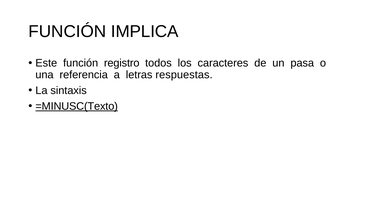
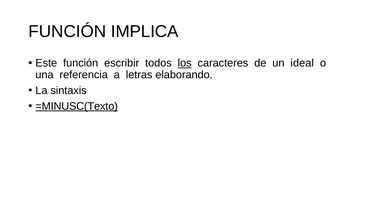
registro: registro -> escribir (122, 63)
los underline: none -> present (185, 63)
pasa: pasa -> ideal (302, 63)
respuestas: respuestas -> elaborando (184, 75)
